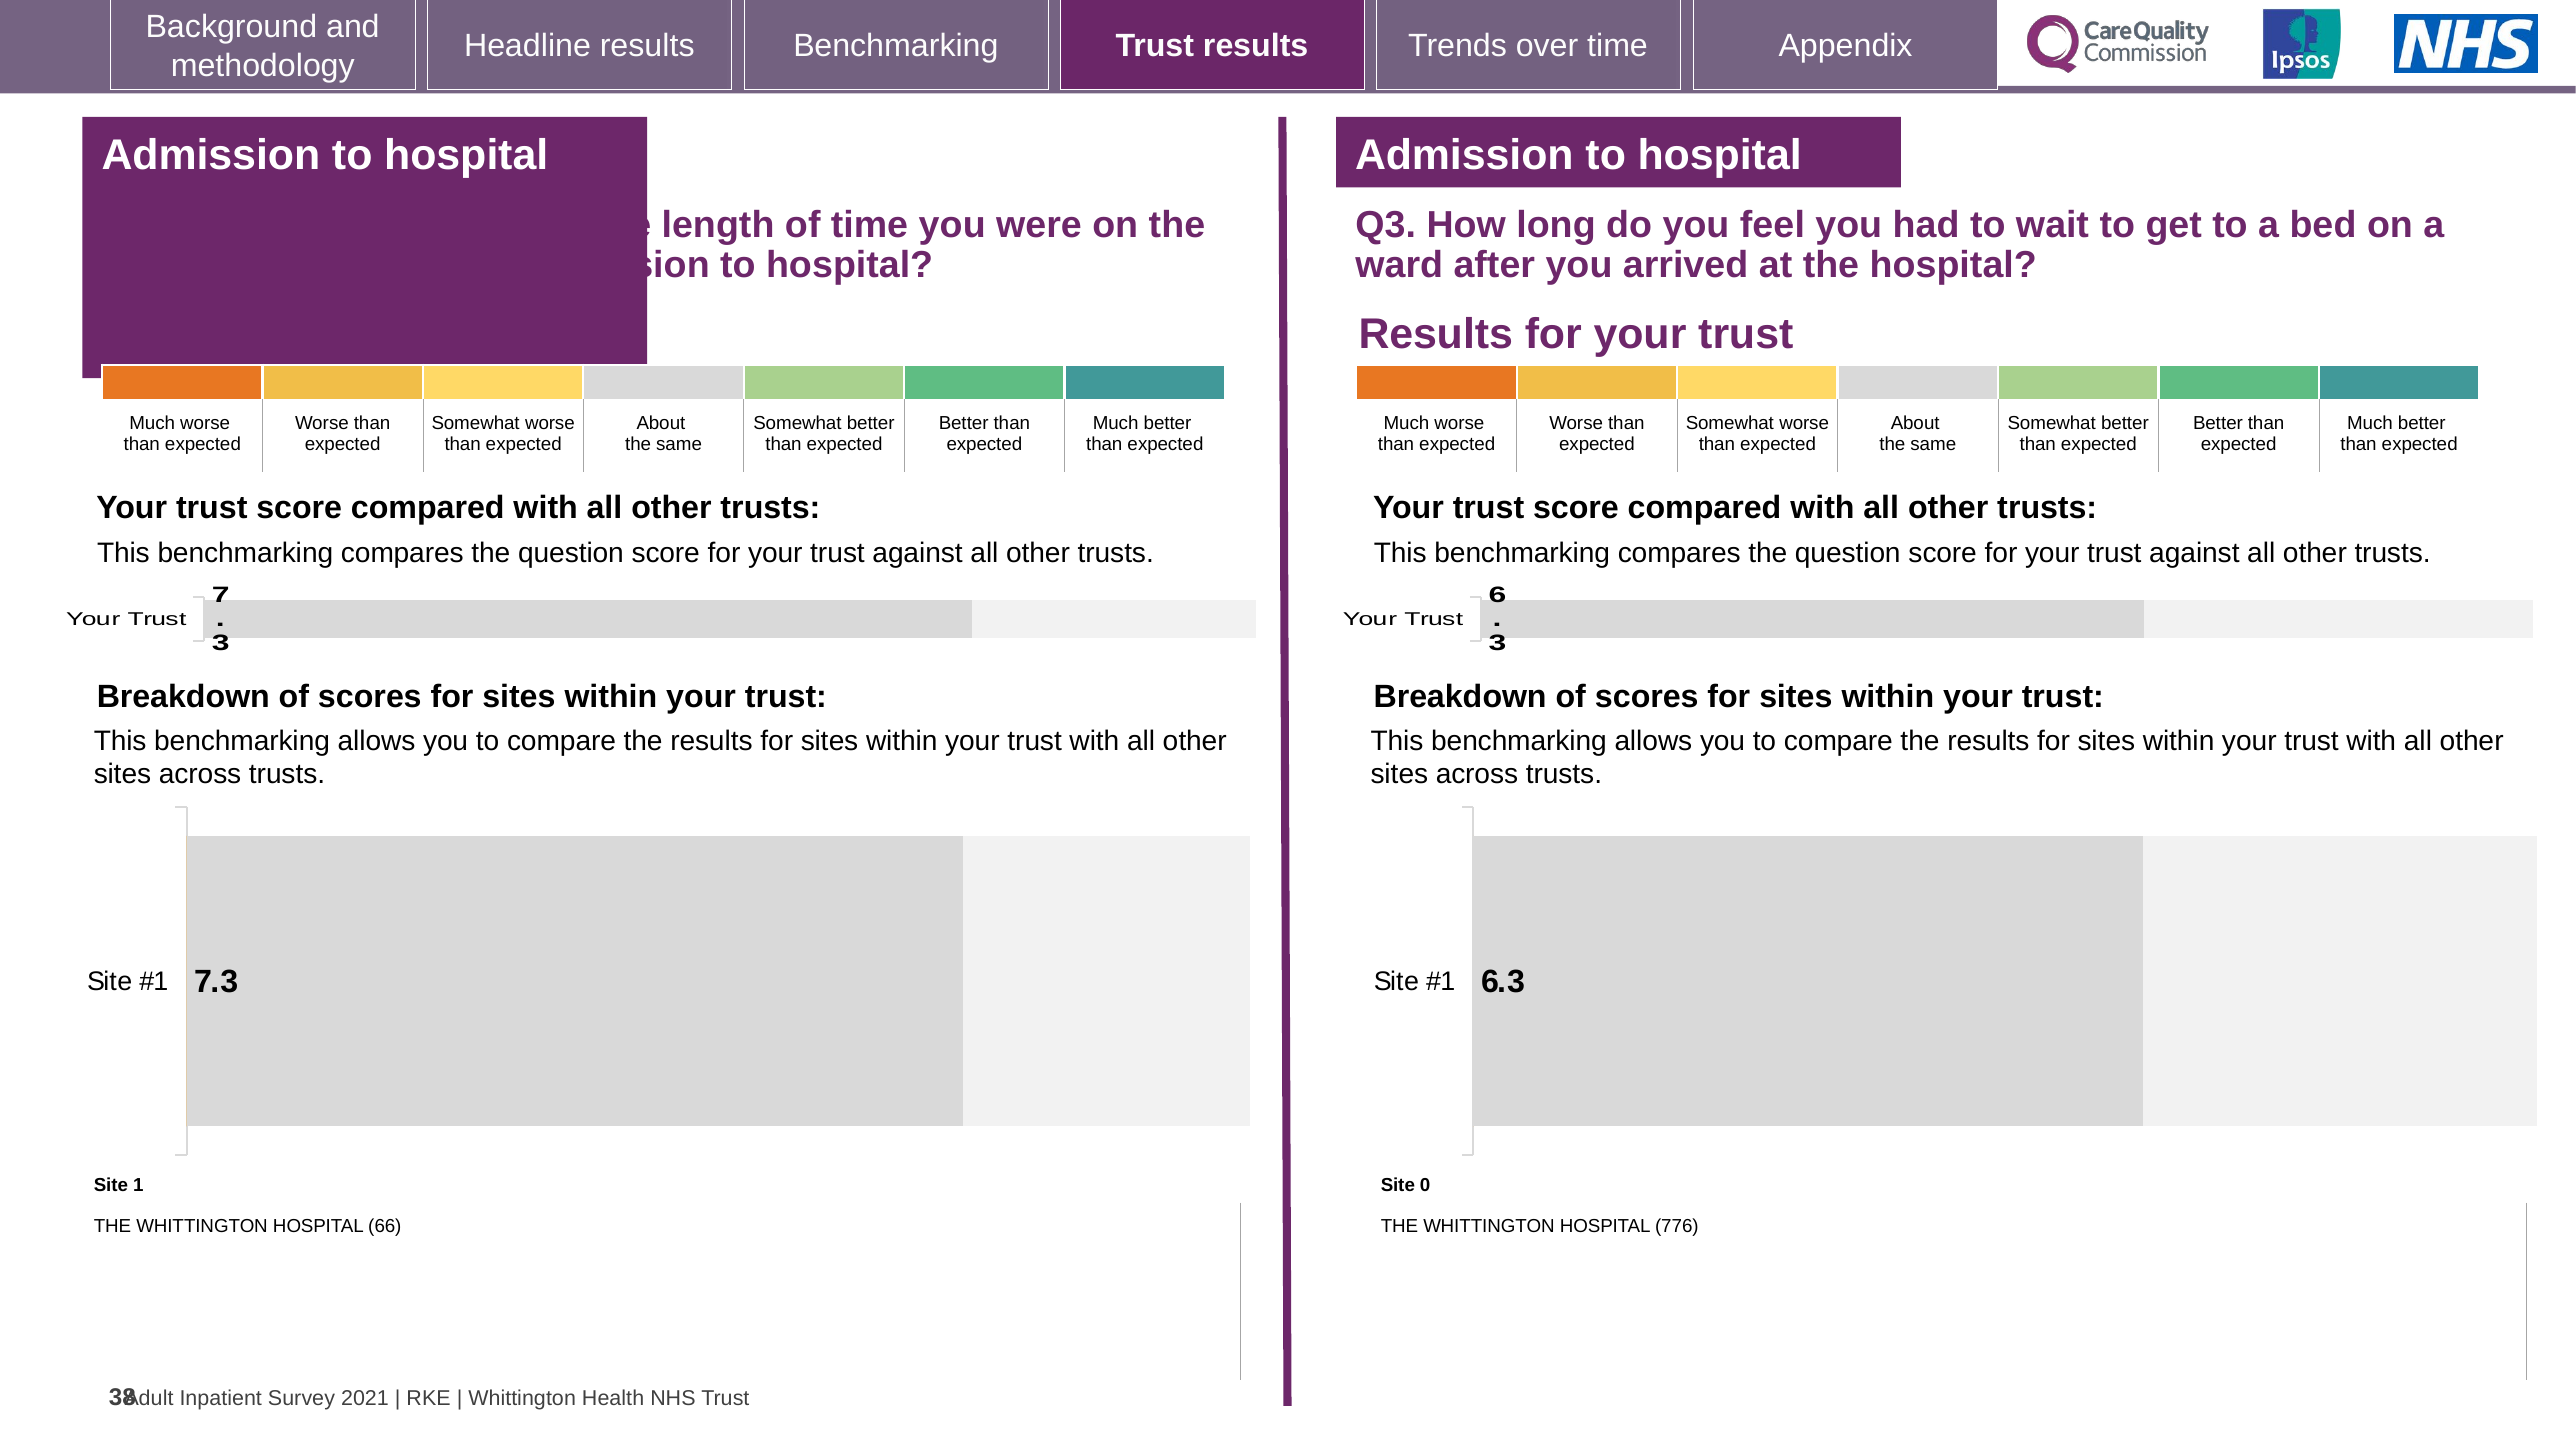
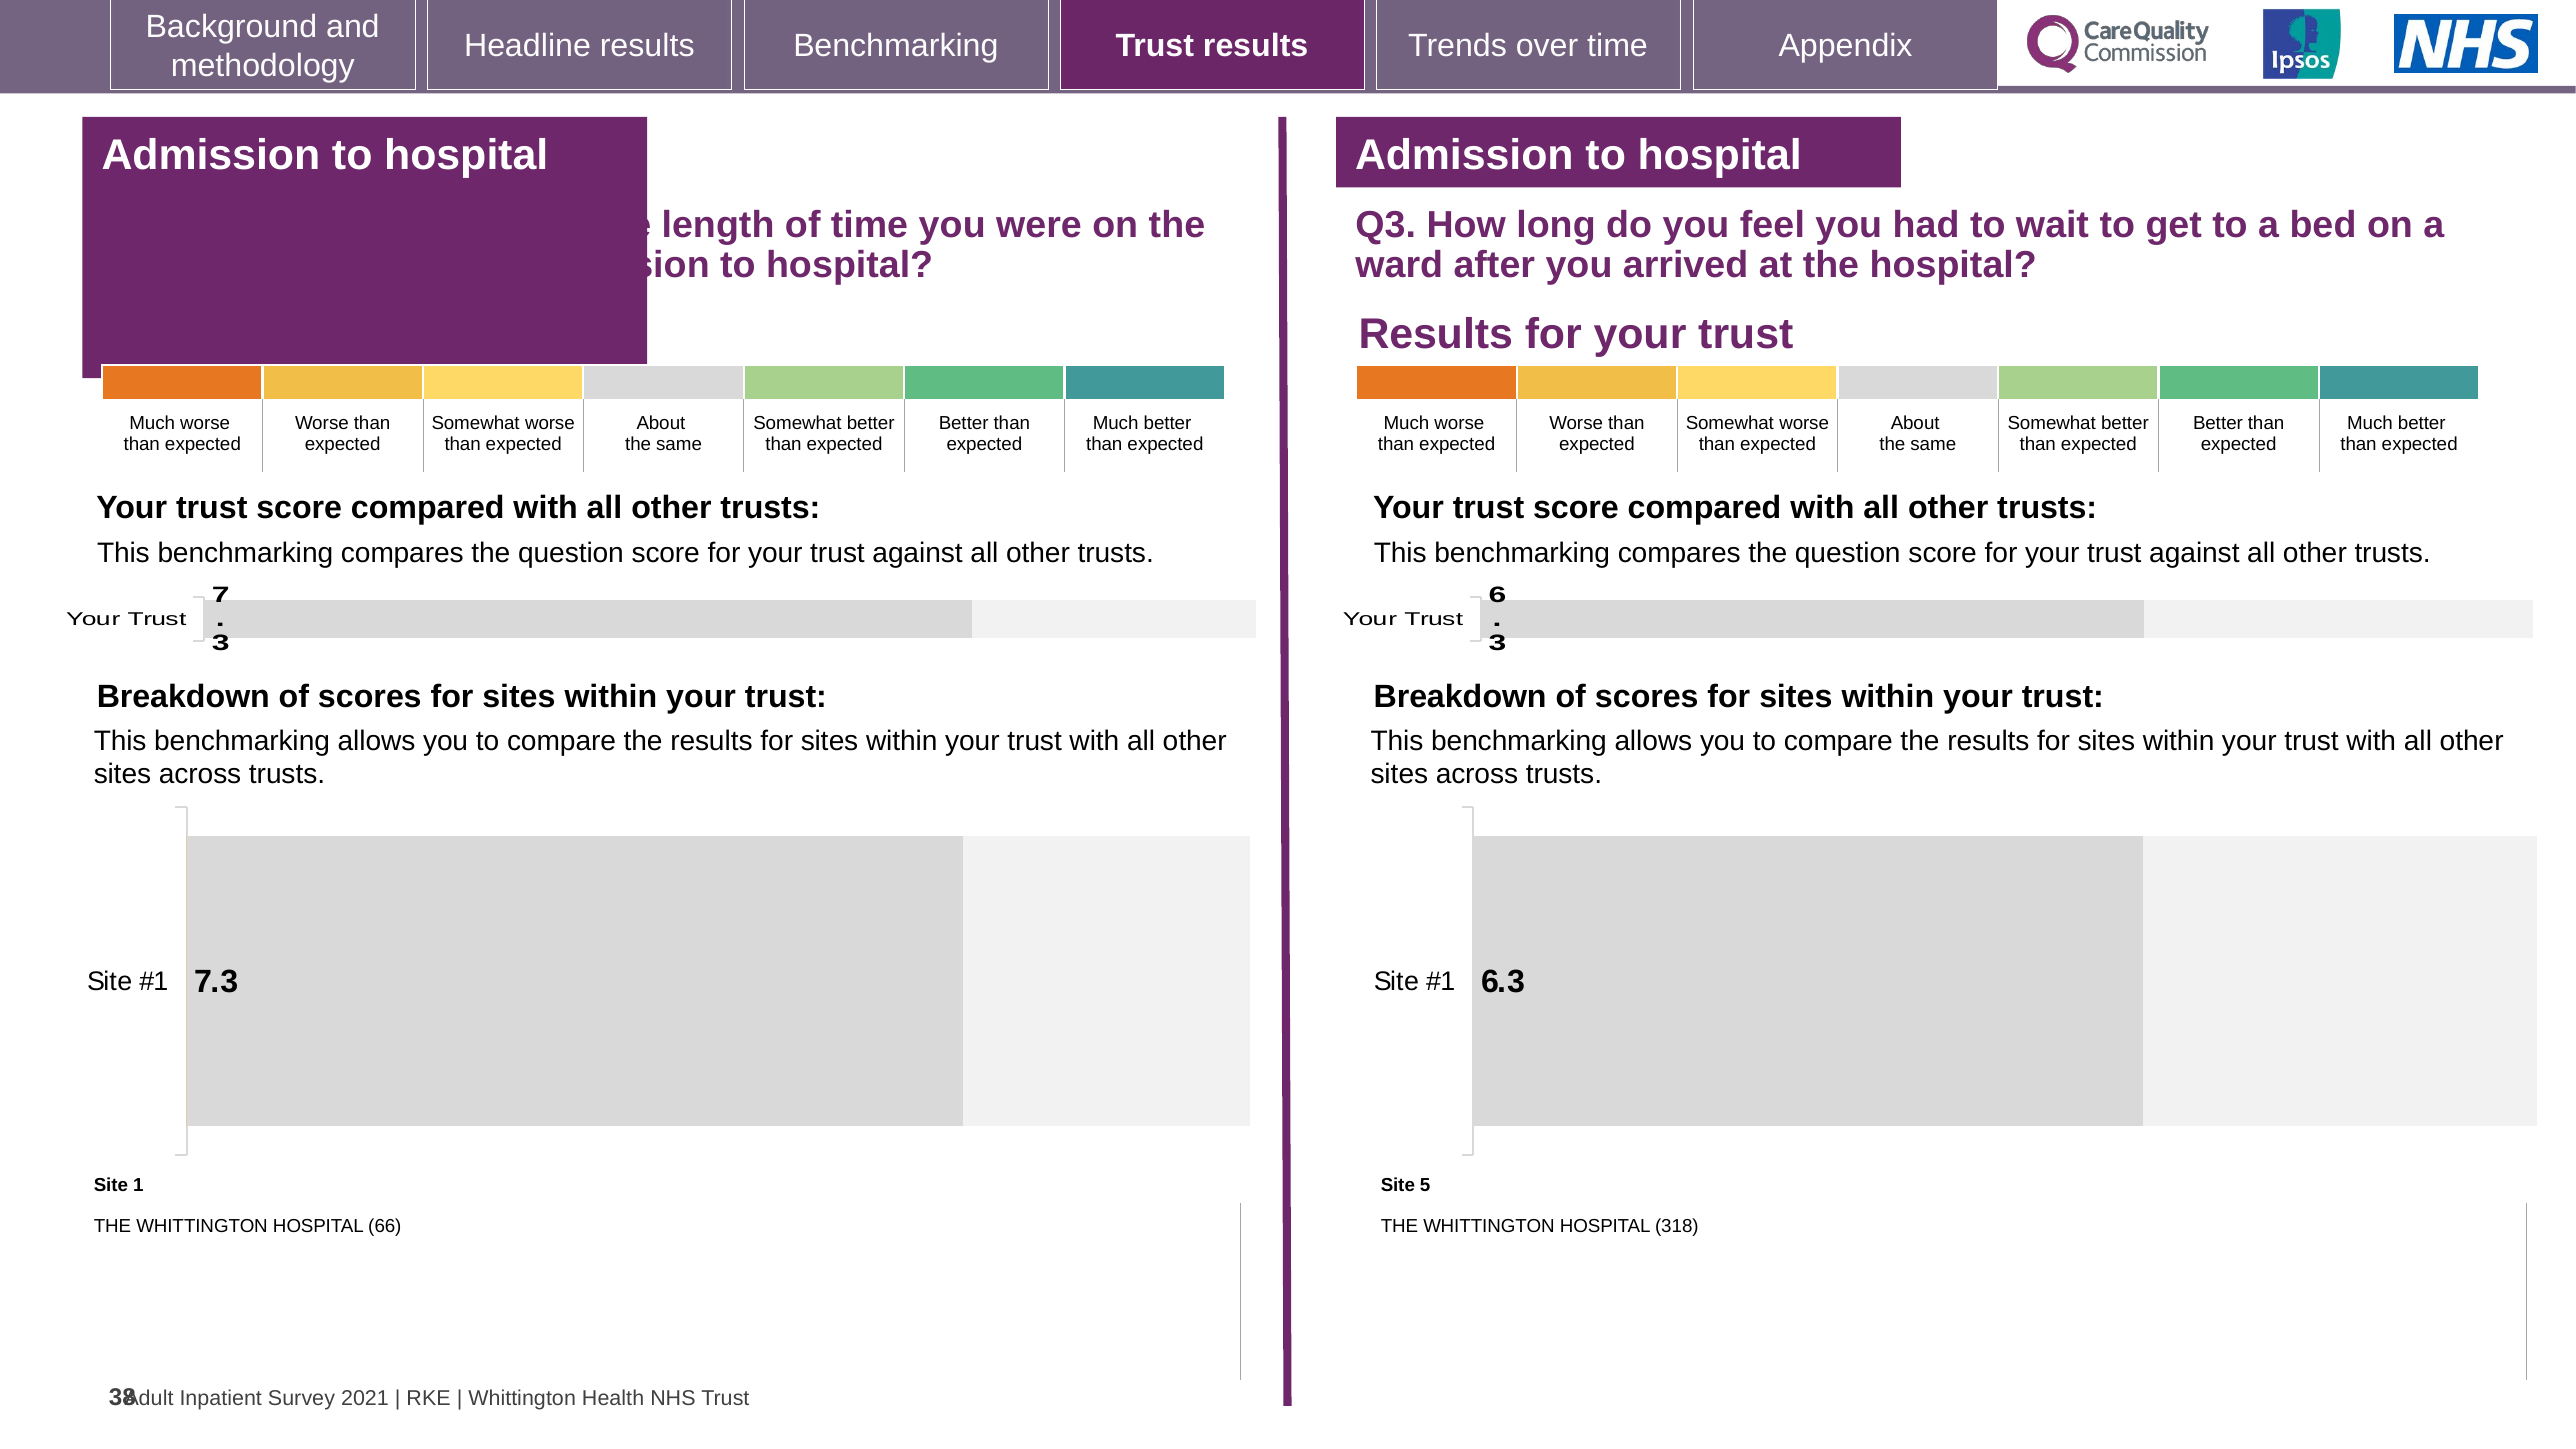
0: 0 -> 5 (1425, 1185)
776: 776 -> 318 (1677, 1227)
